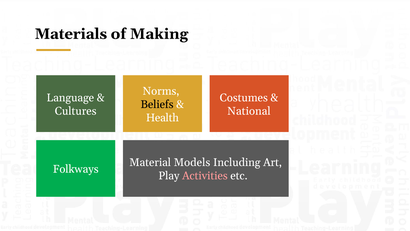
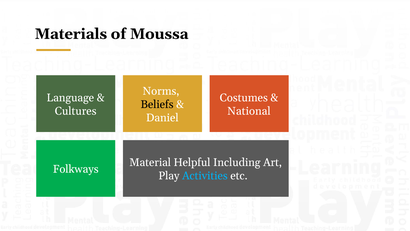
Making: Making -> Moussa (159, 34)
Health: Health -> Daniel (162, 118)
Models: Models -> Helpful (192, 162)
Activities colour: pink -> light blue (205, 176)
